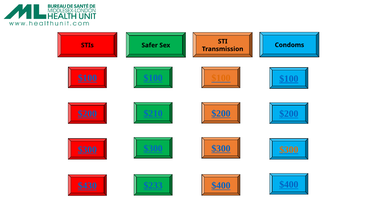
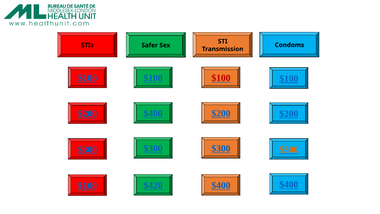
$100 colour: orange -> red (221, 78)
$210: $210 -> $400 (153, 113)
$233: $233 -> $420 (153, 185)
$430: $430 -> $100 (87, 185)
